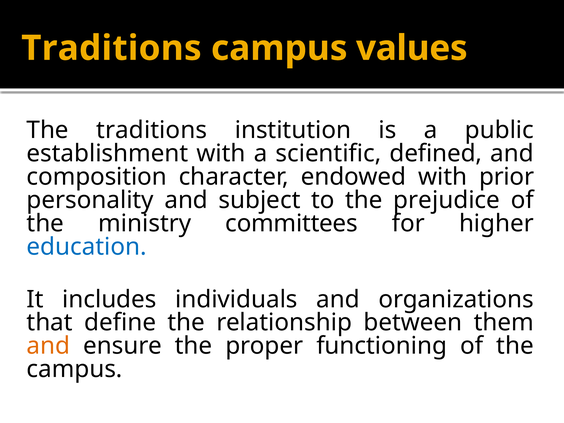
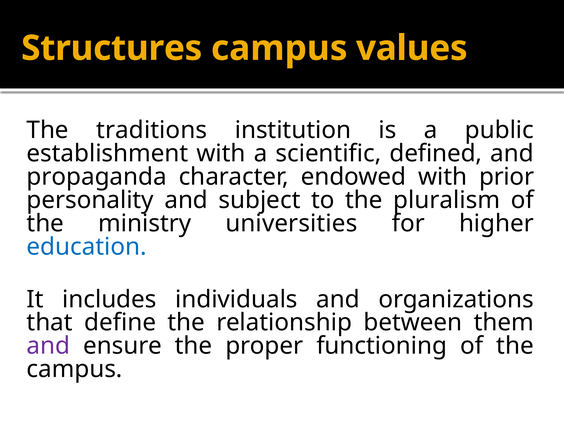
Traditions: Traditions -> Structures (112, 48)
composition: composition -> propaganda (97, 177)
prejudice: prejudice -> pluralism (447, 200)
committees: committees -> universities (291, 224)
and colour: orange -> purple (48, 346)
